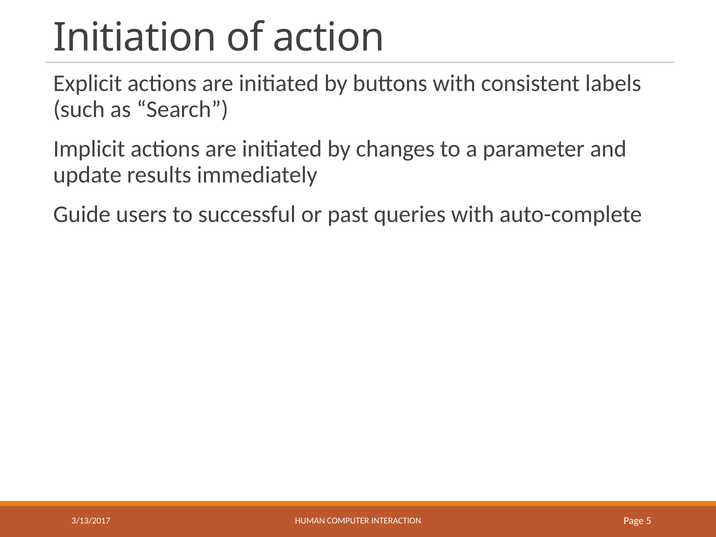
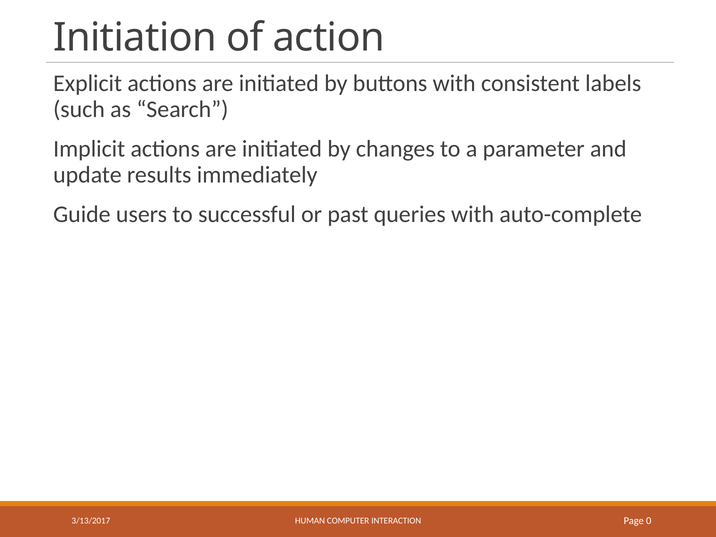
5: 5 -> 0 (649, 521)
